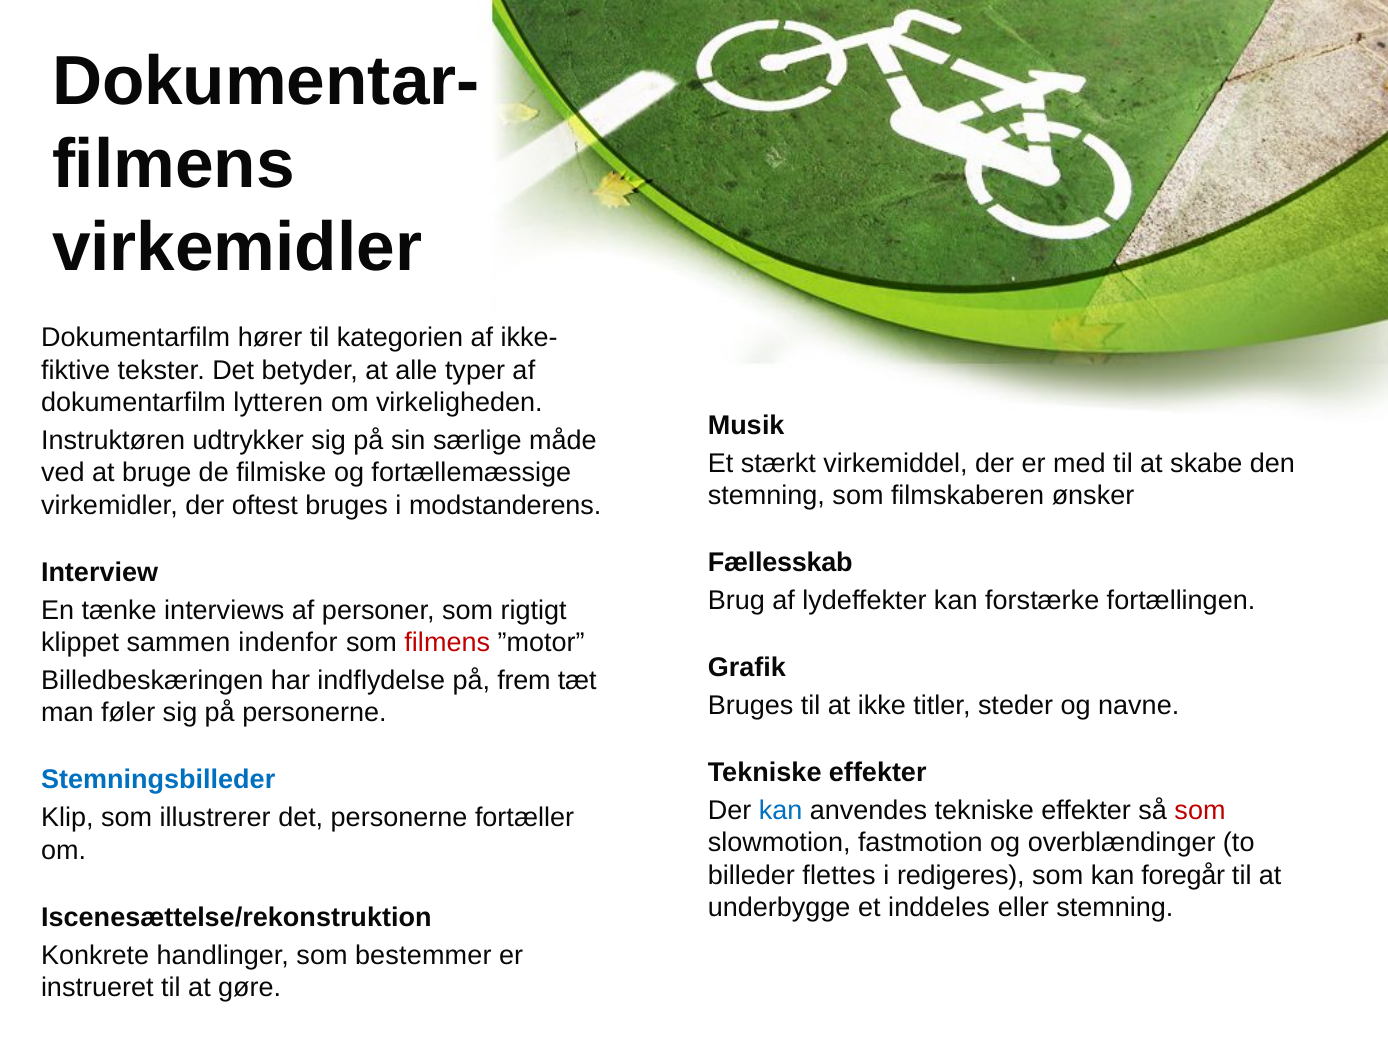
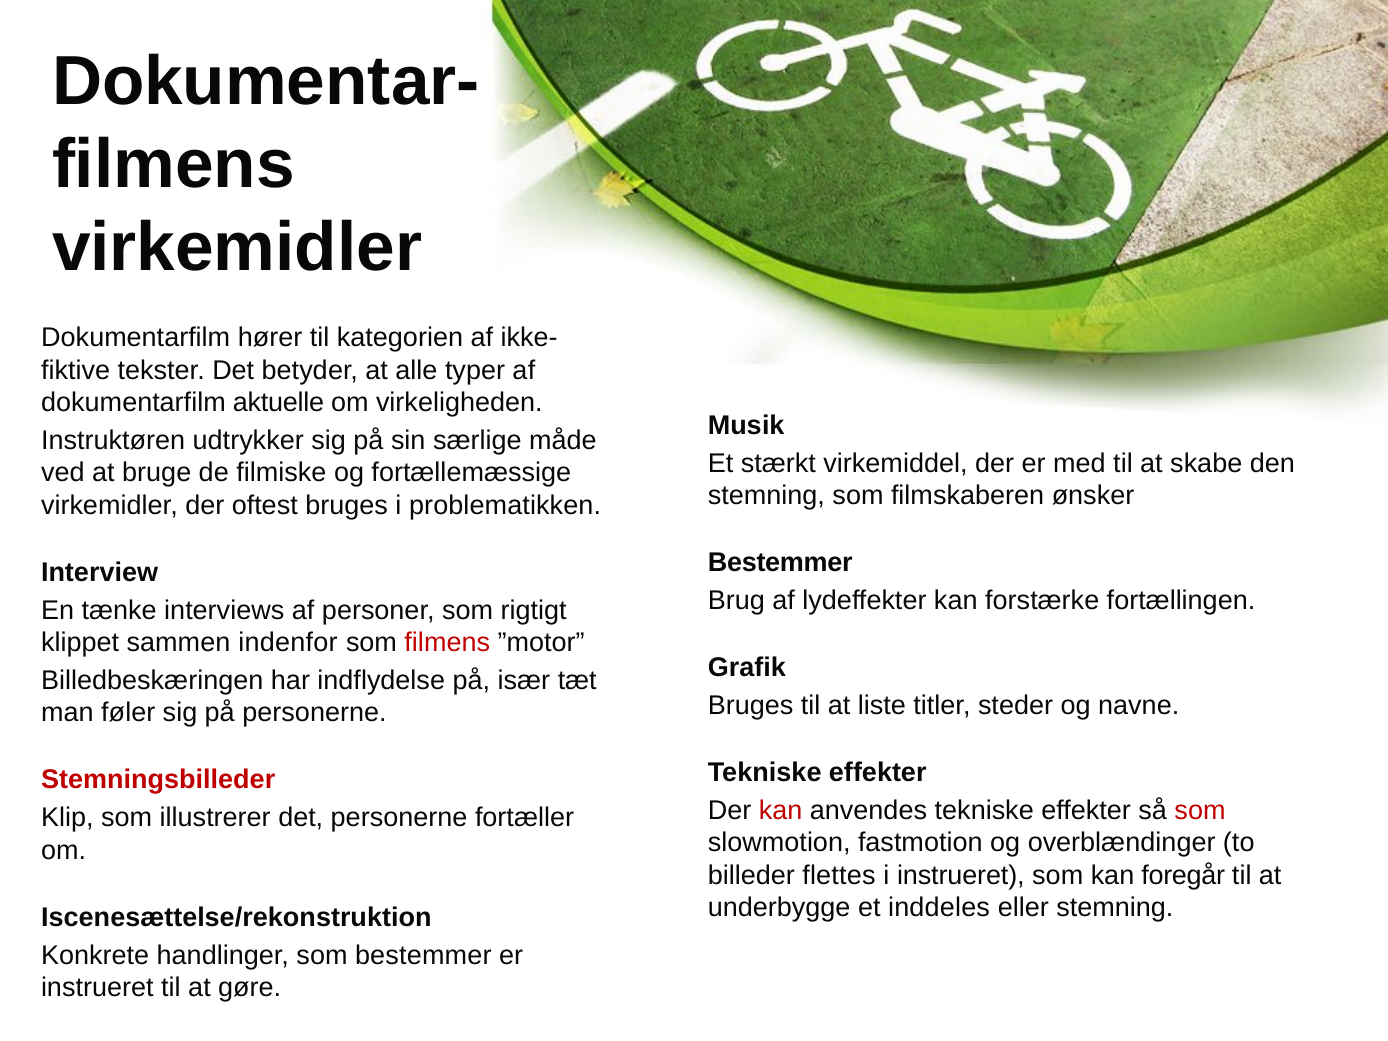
lytteren: lytteren -> aktuelle (278, 403)
modstanderens: modstanderens -> problematikken (505, 505)
Fællesskab: Fællesskab -> Bestemmer (780, 563)
frem: frem -> især (524, 680)
ikke: ikke -> liste (882, 705)
Stemningsbilleder colour: blue -> red (158, 780)
kan colour: blue -> red (781, 810)
i redigeres: redigeres -> instrueret (961, 875)
